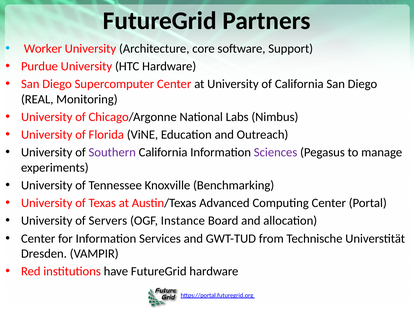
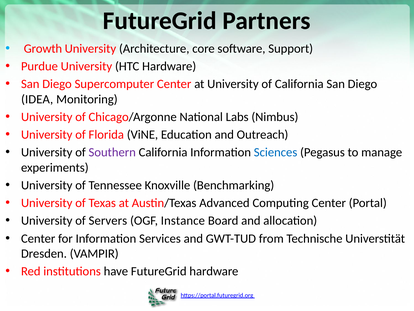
Worker: Worker -> Growth (43, 48)
REAL: REAL -> IDEA (37, 99)
Sciences colour: purple -> blue (276, 152)
